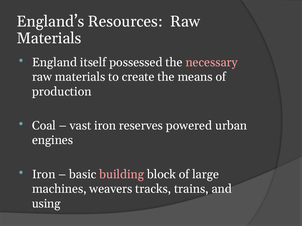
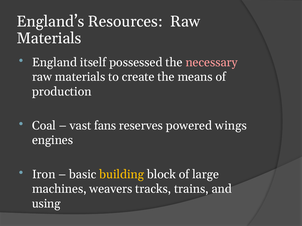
vast iron: iron -> fans (105, 126)
urban: urban -> wings (231, 126)
building colour: pink -> yellow (122, 175)
